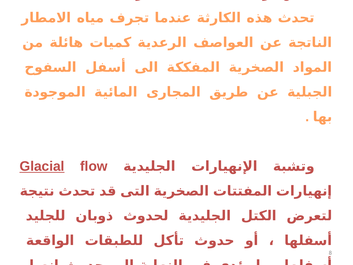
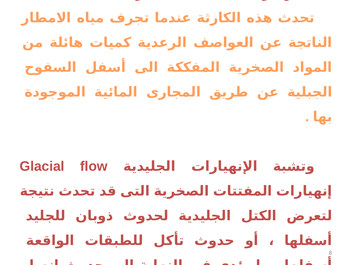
Glacial underline: present -> none (42, 166)
